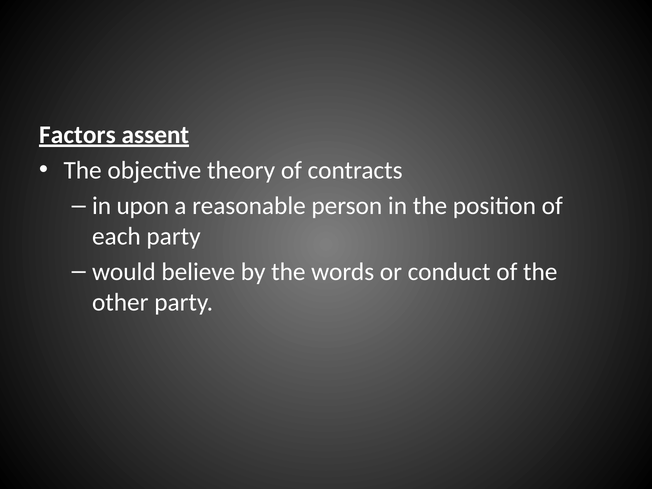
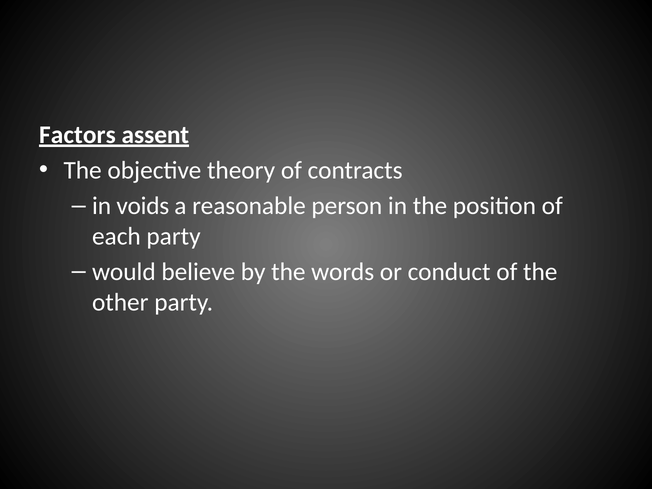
upon: upon -> voids (143, 206)
